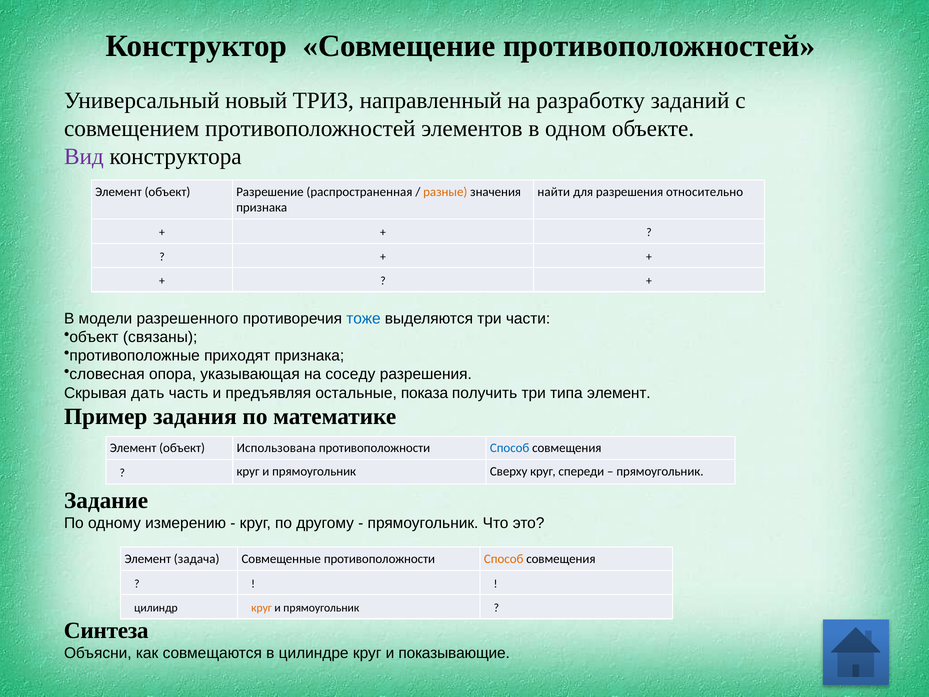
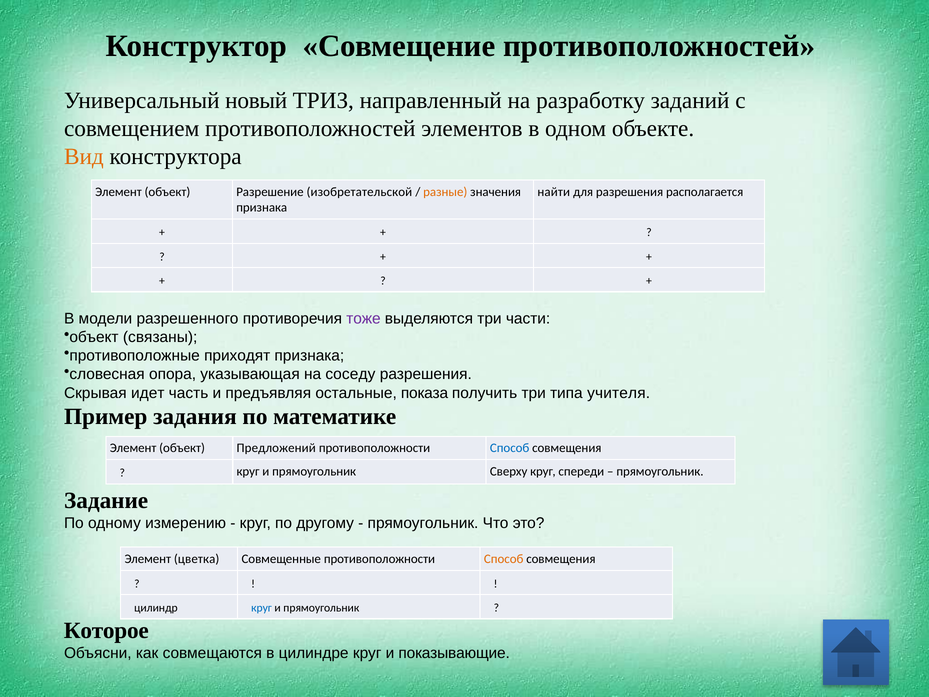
Вид colour: purple -> orange (84, 156)
распространенная: распространенная -> изобретательской (359, 192)
относительно: относительно -> располагается (705, 192)
тоже colour: blue -> purple (364, 318)
дать: дать -> идет (148, 393)
типа элемент: элемент -> учителя (619, 393)
Использована: Использована -> Предложений (276, 448)
задача: задача -> цветка (197, 559)
круг colour: orange -> blue (262, 608)
Синтеза: Синтеза -> Которое (106, 630)
